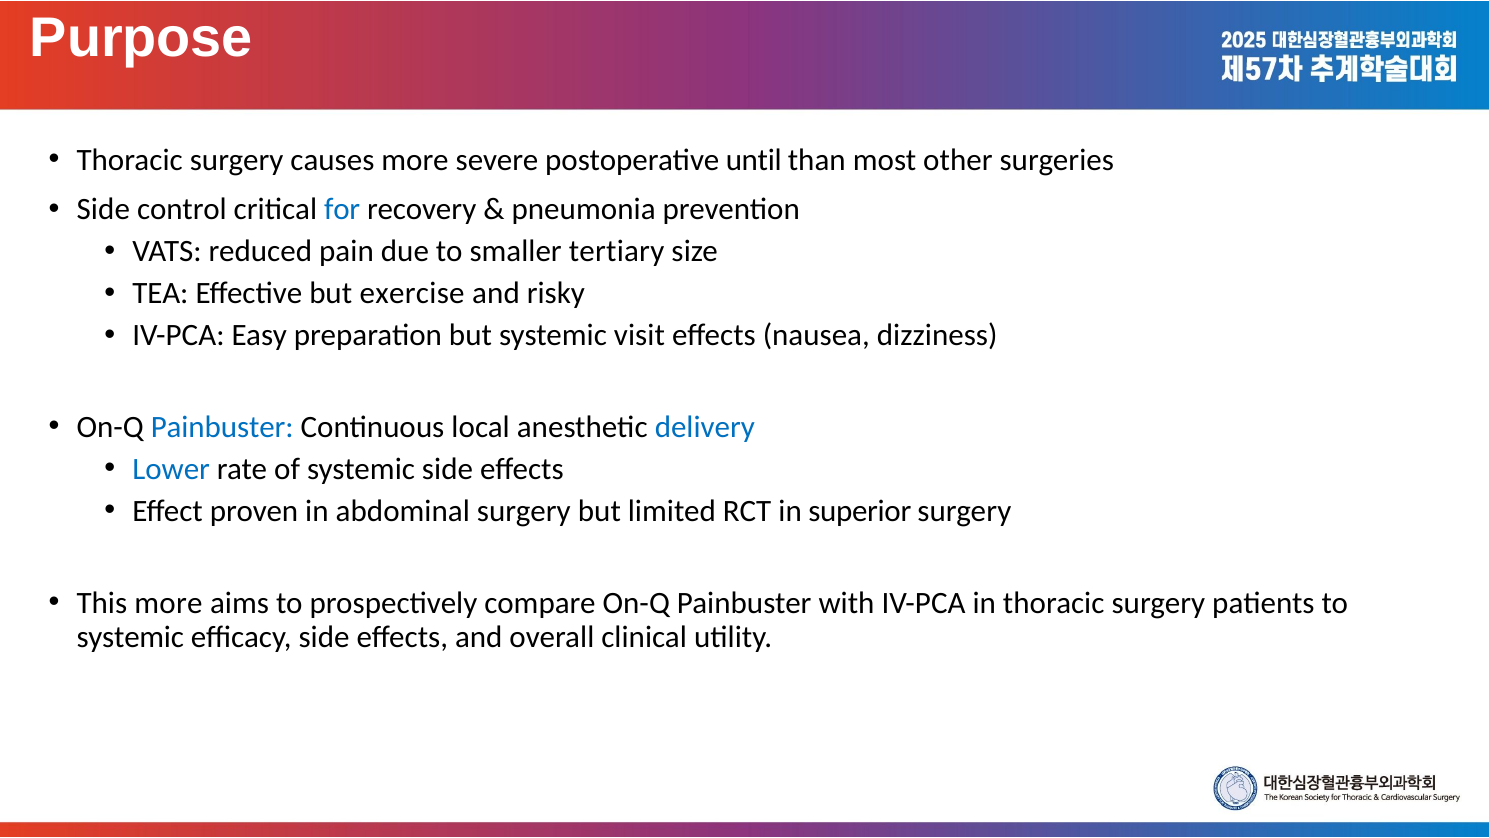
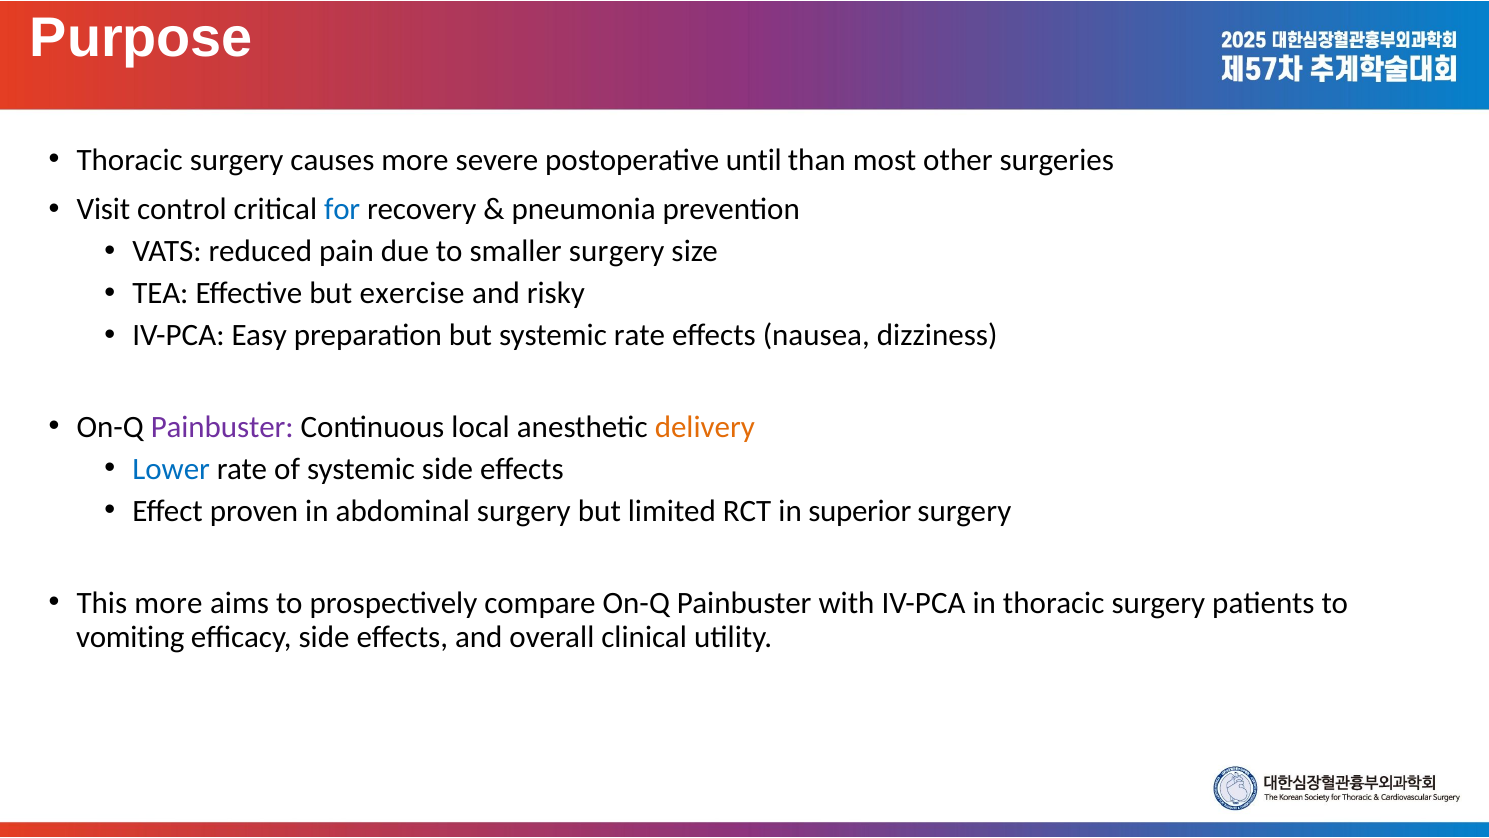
Side: Side -> Visit (103, 209)
smaller tertiary: tertiary -> surgery (617, 251)
systemic visit: visit -> rate (640, 335)
Painbuster colour: blue -> purple (222, 427)
delivery colour: blue -> orange (705, 427)
systemic: systemic -> vomiting (130, 637)
